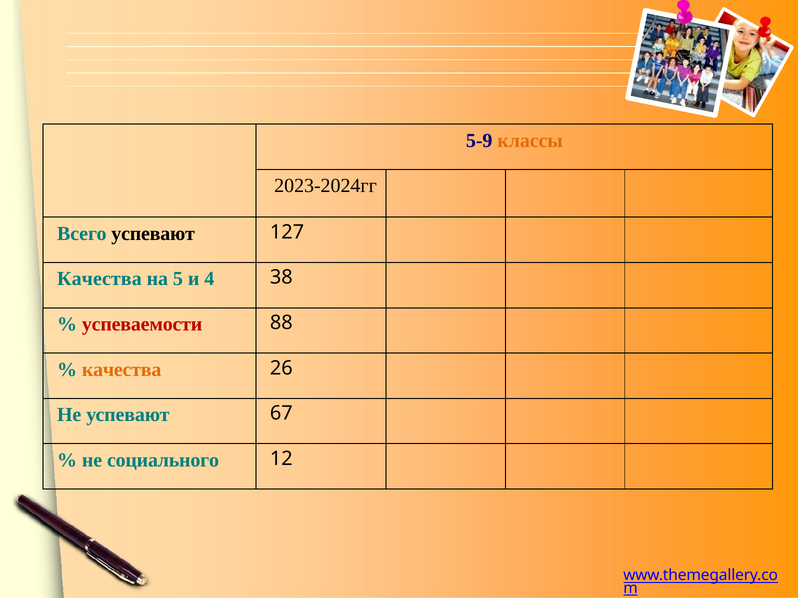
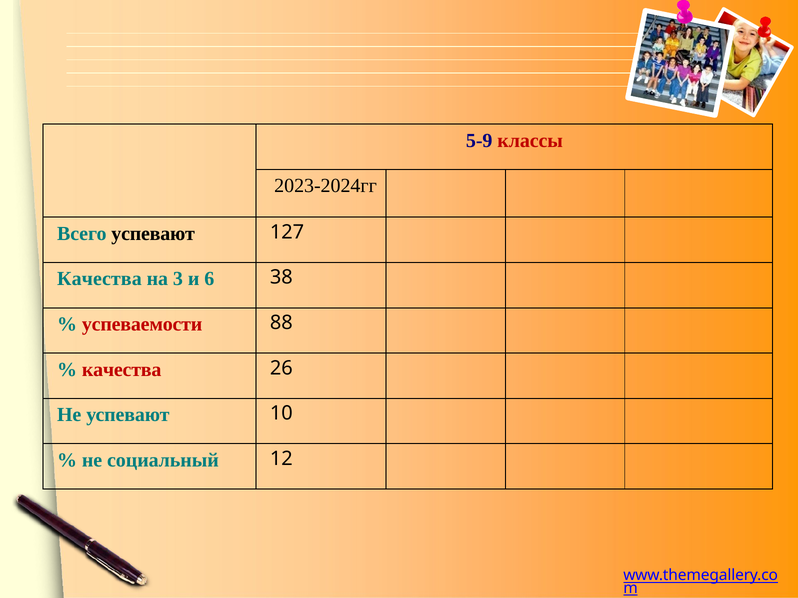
классы colour: orange -> red (530, 141)
5: 5 -> 3 (178, 279)
4: 4 -> 6 (209, 279)
качества colour: orange -> red (122, 370)
67: 67 -> 10 (281, 414)
социального: социального -> социальный (163, 461)
